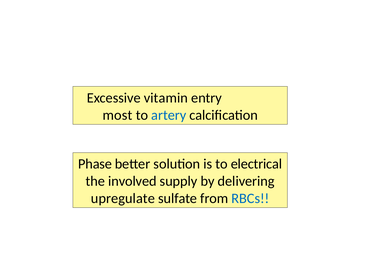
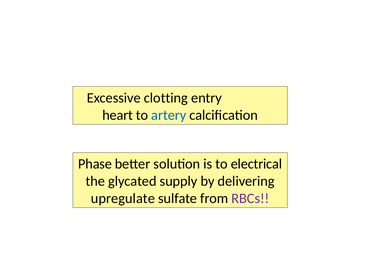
vitamin: vitamin -> clotting (166, 98)
most: most -> heart (118, 115)
involved: involved -> glycated (132, 181)
RBCs colour: blue -> purple (250, 198)
